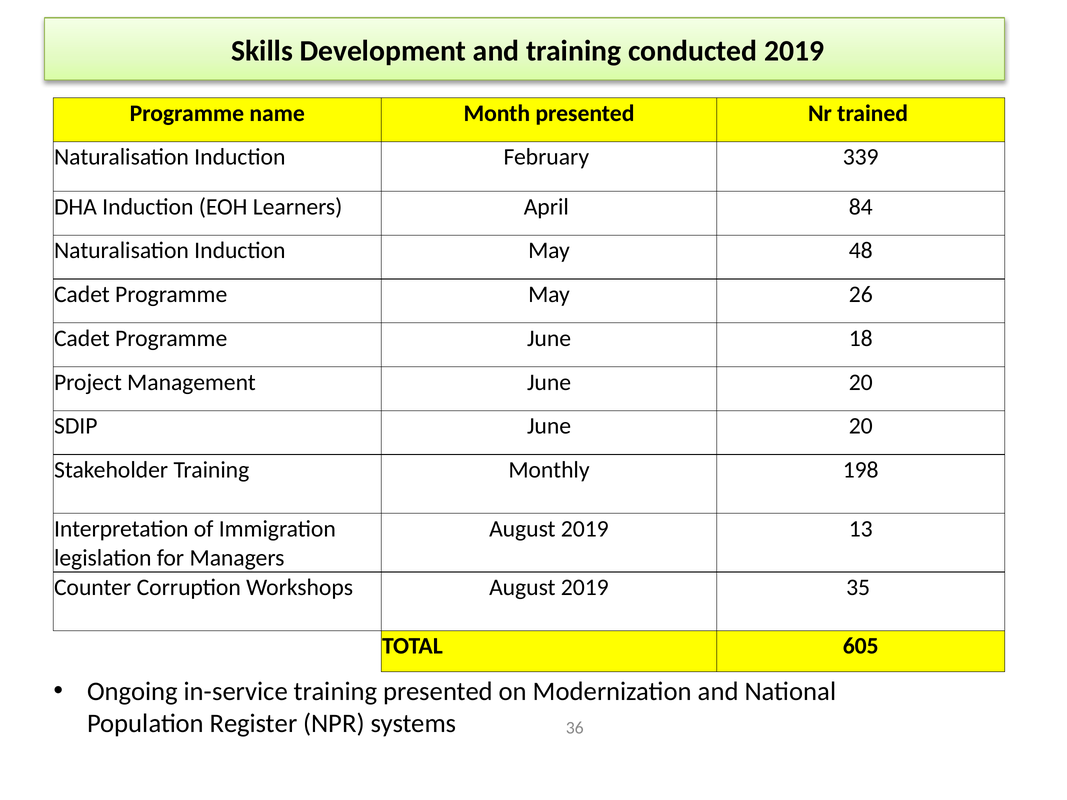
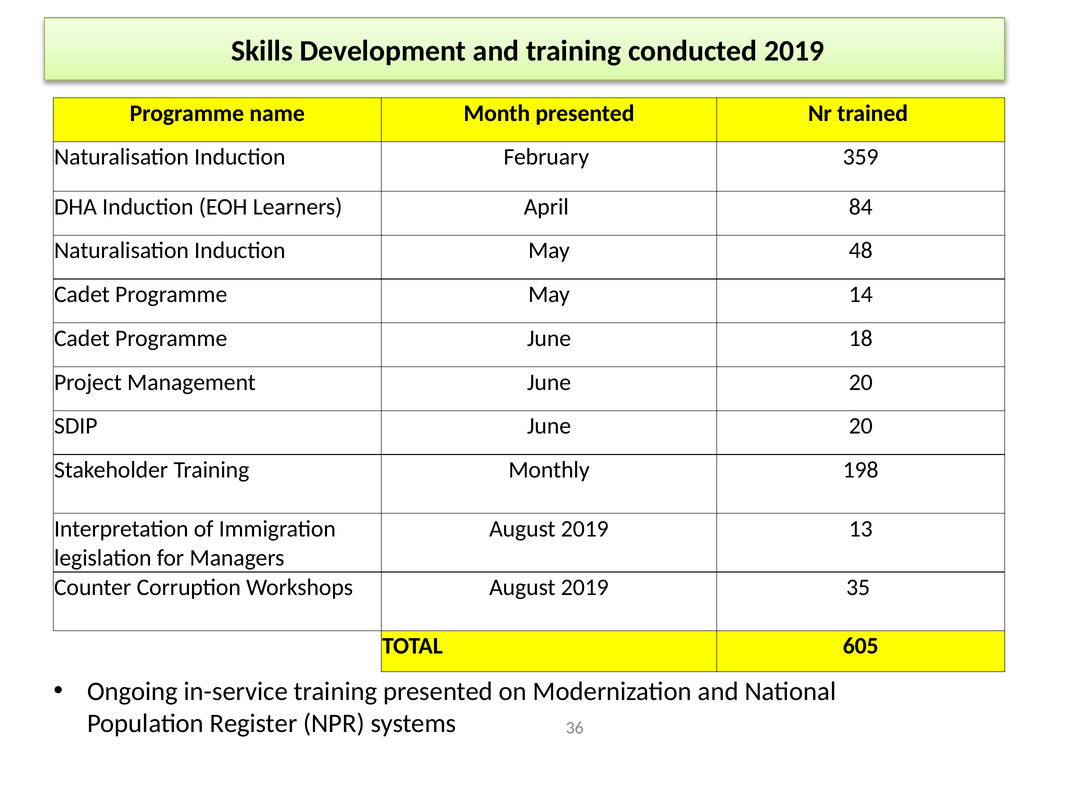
339: 339 -> 359 (861, 157)
26: 26 -> 14 (861, 295)
